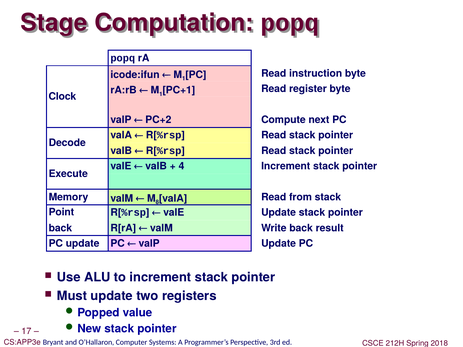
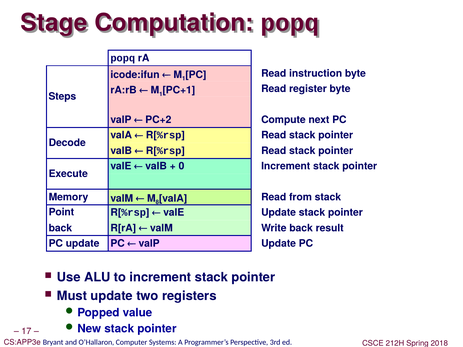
Clock: Clock -> Steps (62, 97)
4: 4 -> 0 (181, 166)
